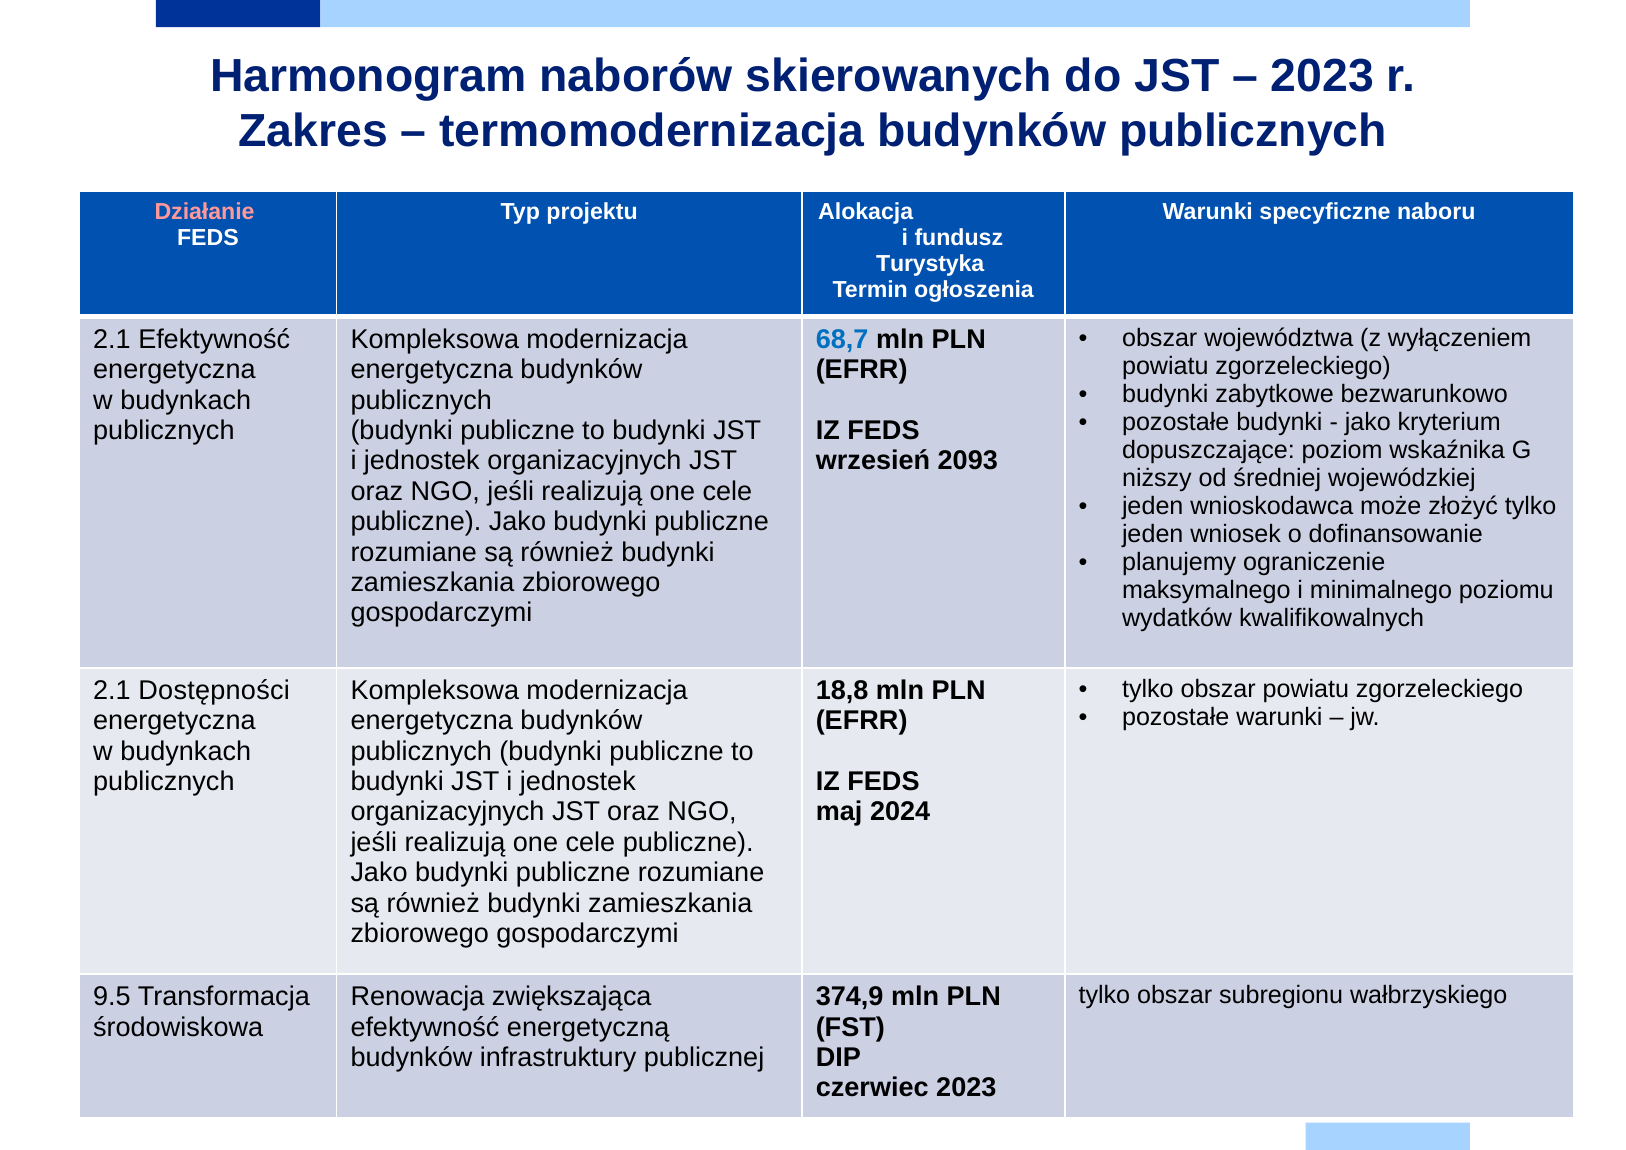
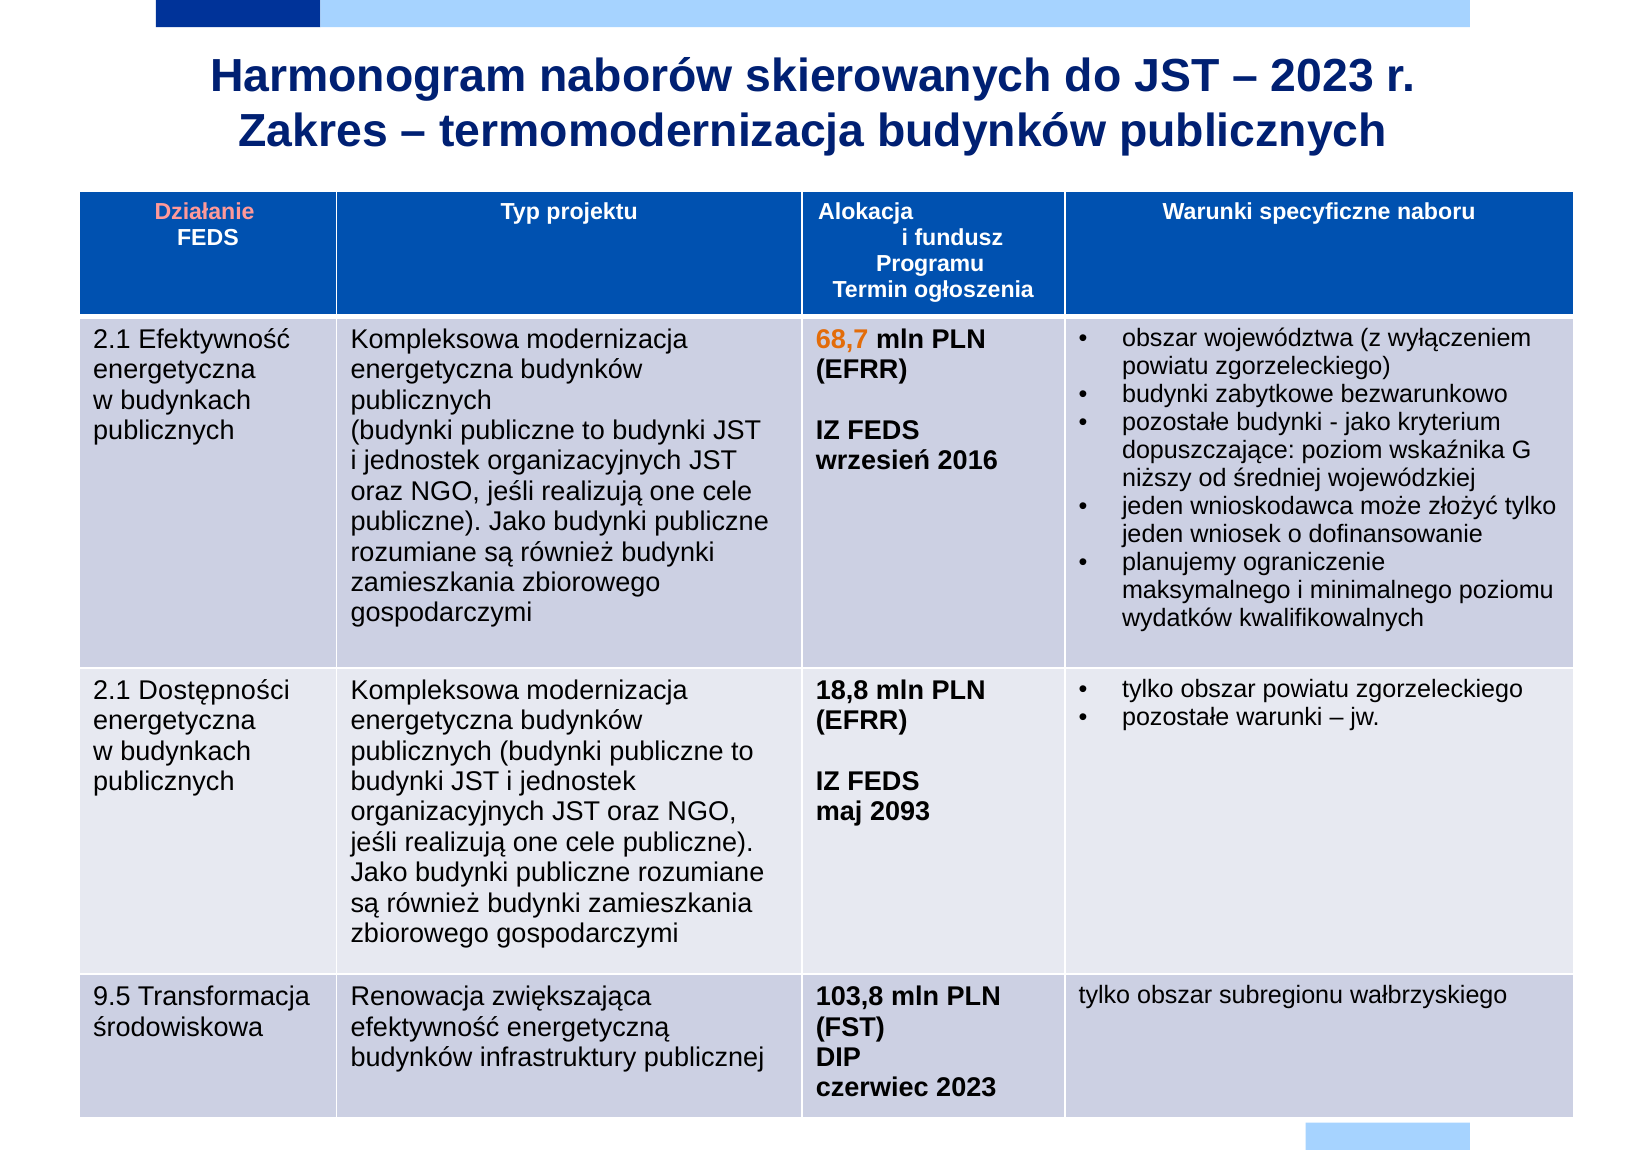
Turystyka: Turystyka -> Programu (930, 264)
68,7 colour: blue -> orange (842, 339)
2093: 2093 -> 2016 (968, 461)
2024: 2024 -> 2093 (900, 812)
374,9: 374,9 -> 103,8 (850, 996)
